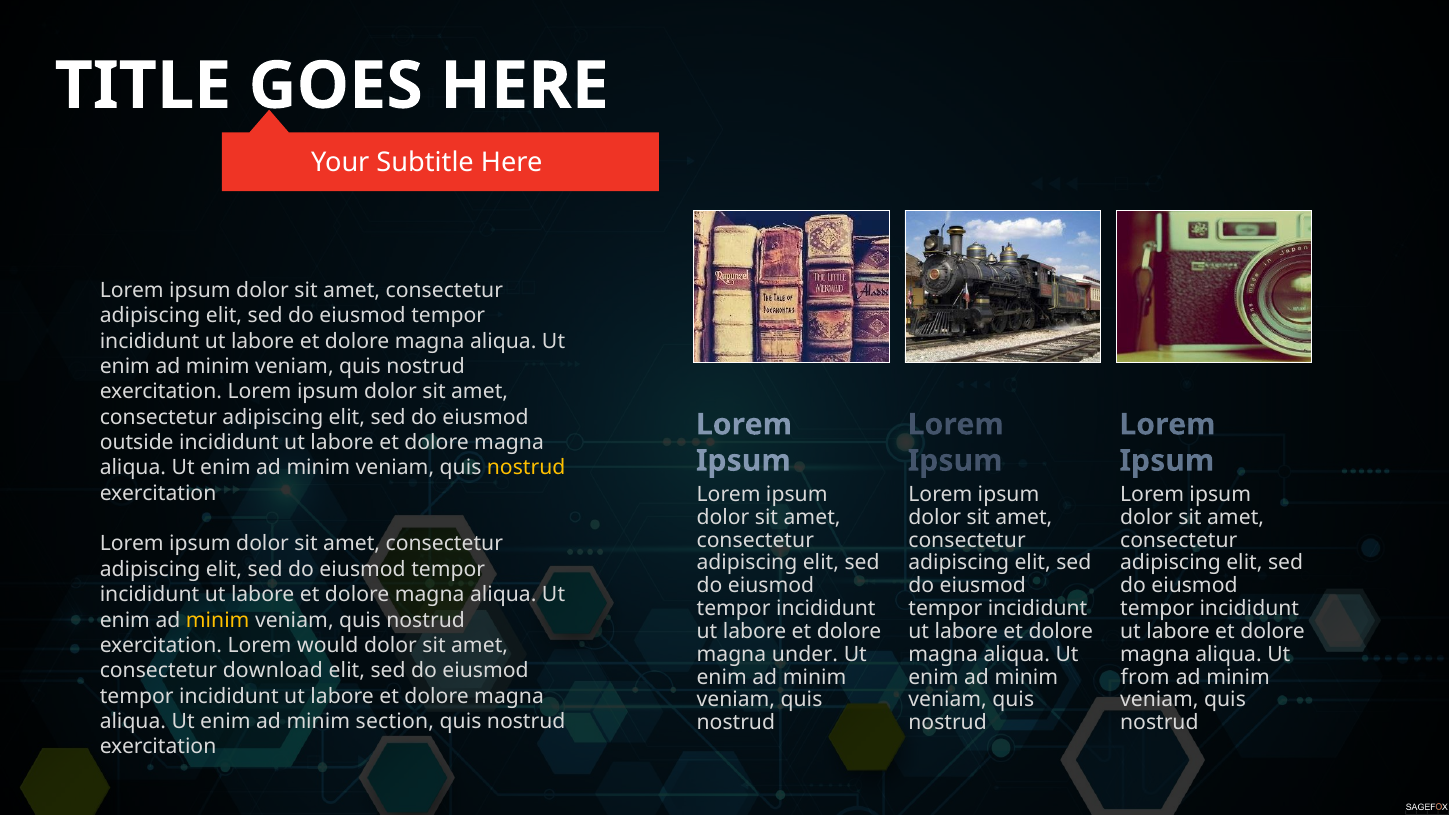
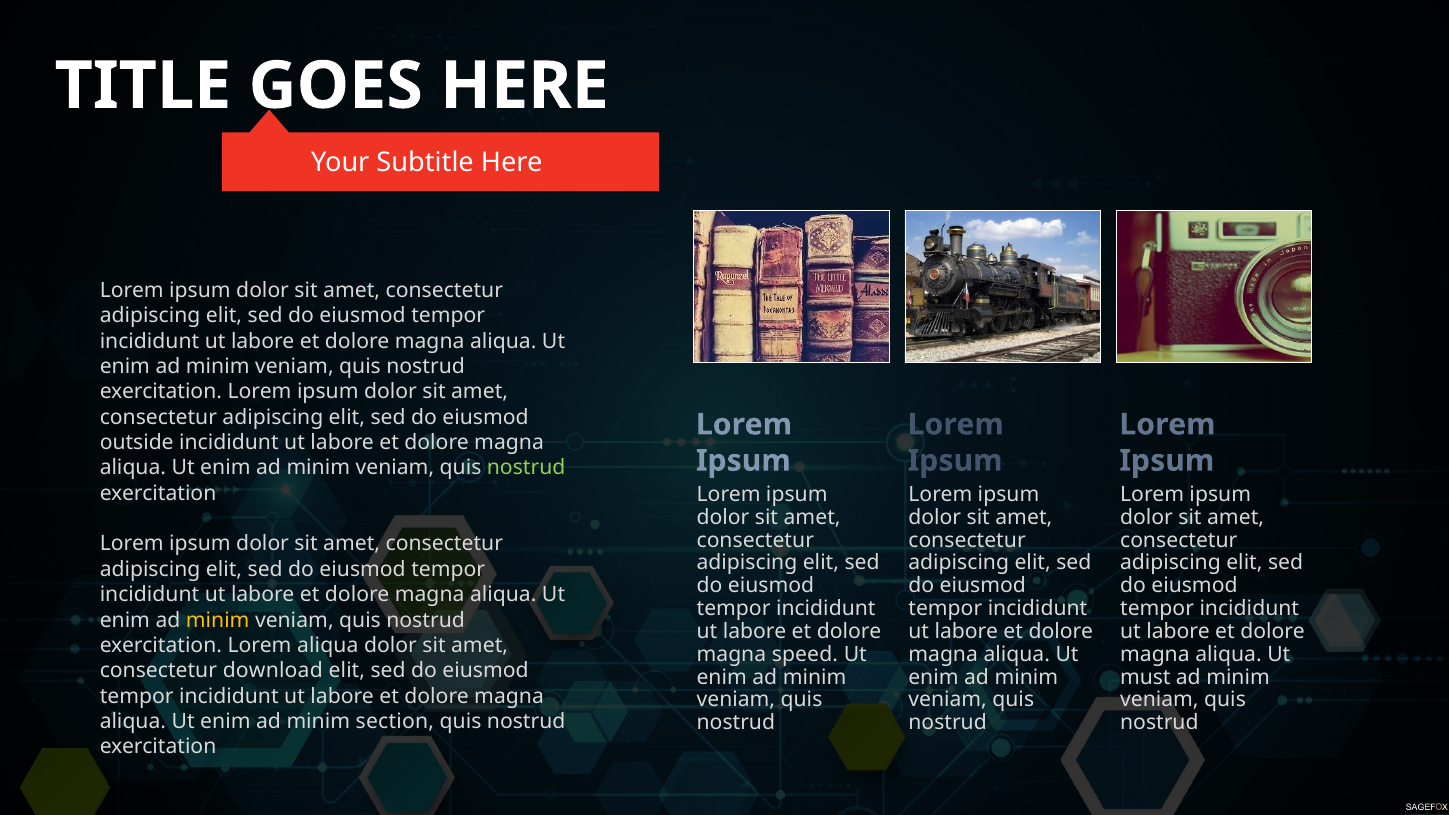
nostrud colour: yellow -> light green (526, 468)
Lorem would: would -> aliqua (328, 646)
under: under -> speed (805, 654)
from: from -> must (1145, 677)
